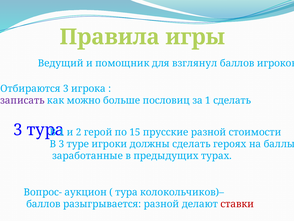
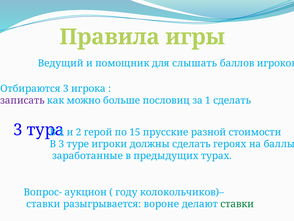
взглянул: взглянул -> слышать (195, 63)
тура: тура -> году (126, 192)
баллов: баллов -> ставки (43, 204)
разыгрывается разной: разной -> вороне (161, 204)
ставки colour: red -> green (237, 204)
